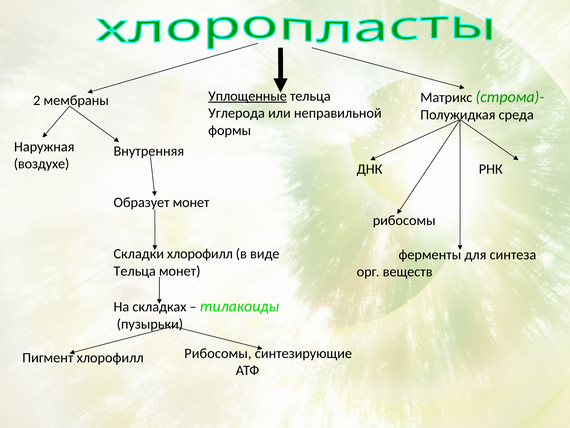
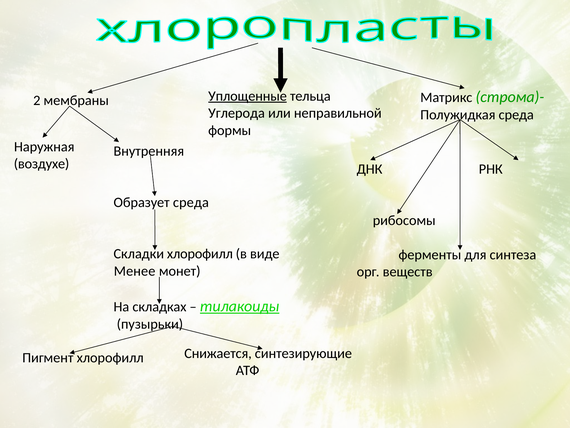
Образует монет: монет -> среда (191, 202)
Тельца: Тельца -> Менее (135, 271)
тилакоиды underline: none -> present (240, 306)
хлорофилл Рибосомы: Рибосомы -> Снижается (218, 353)
